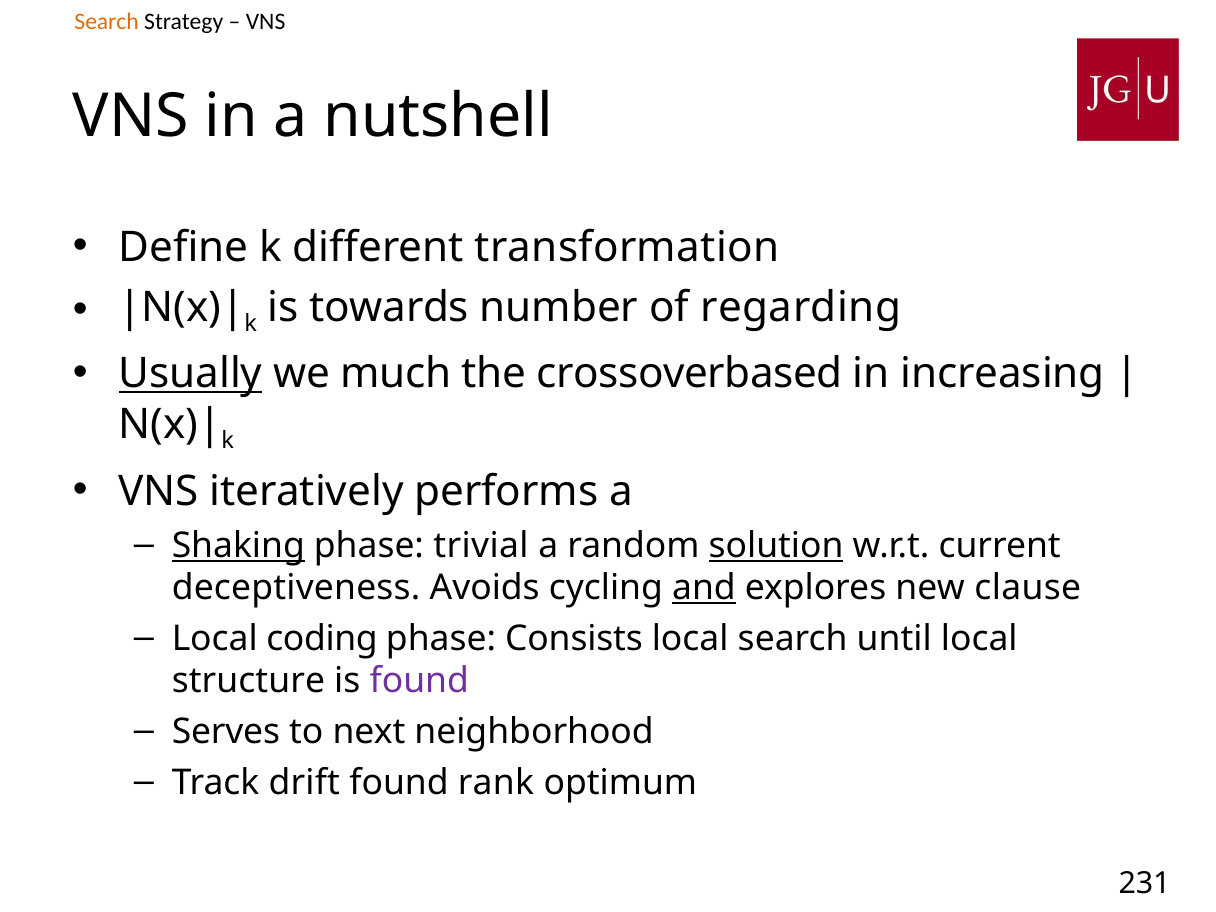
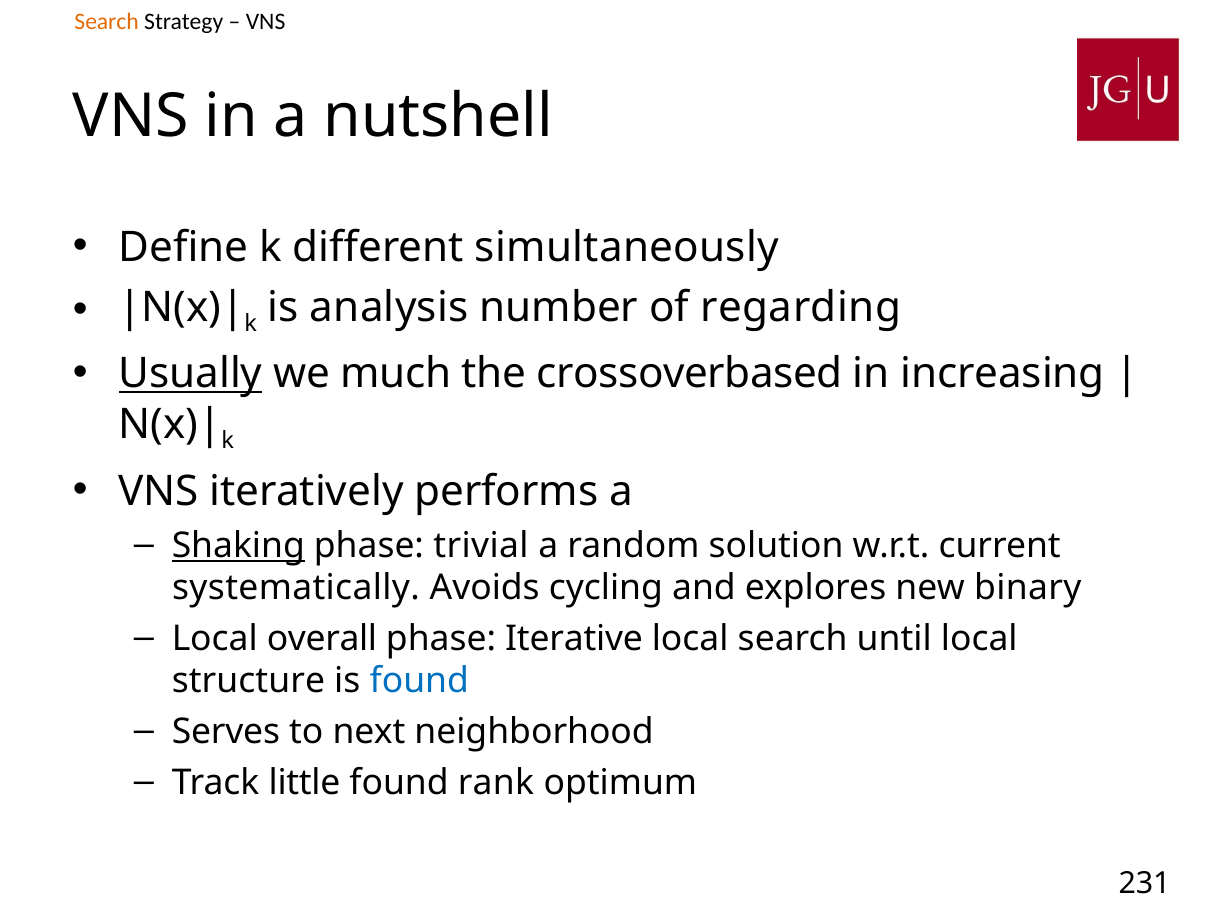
transformation: transformation -> simultaneously (627, 247)
towards: towards -> analysis (389, 307)
solution underline: present -> none (776, 545)
deceptiveness: deceptiveness -> systematically (296, 588)
and underline: present -> none (704, 588)
clause: clause -> binary (1028, 588)
coding: coding -> overall (322, 639)
Consists: Consists -> Iterative (574, 639)
found colour: purple -> blue (419, 681)
drift: drift -> little (305, 782)
